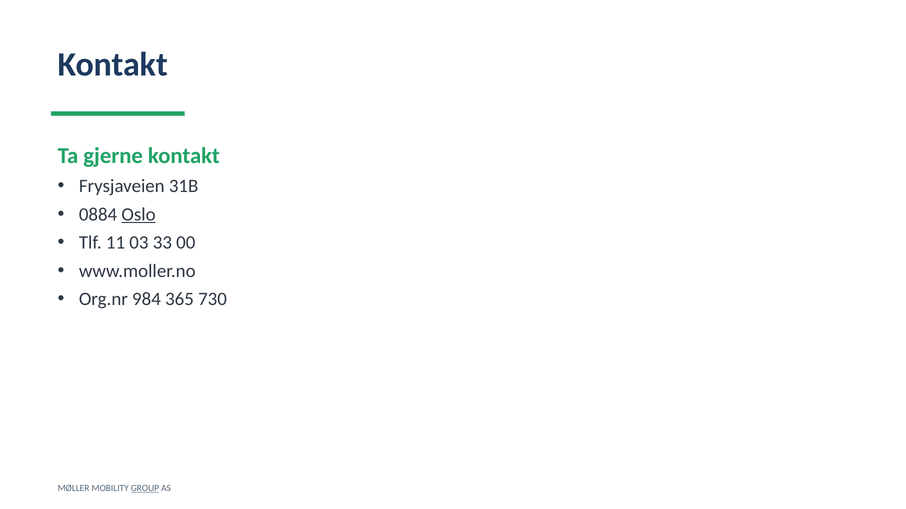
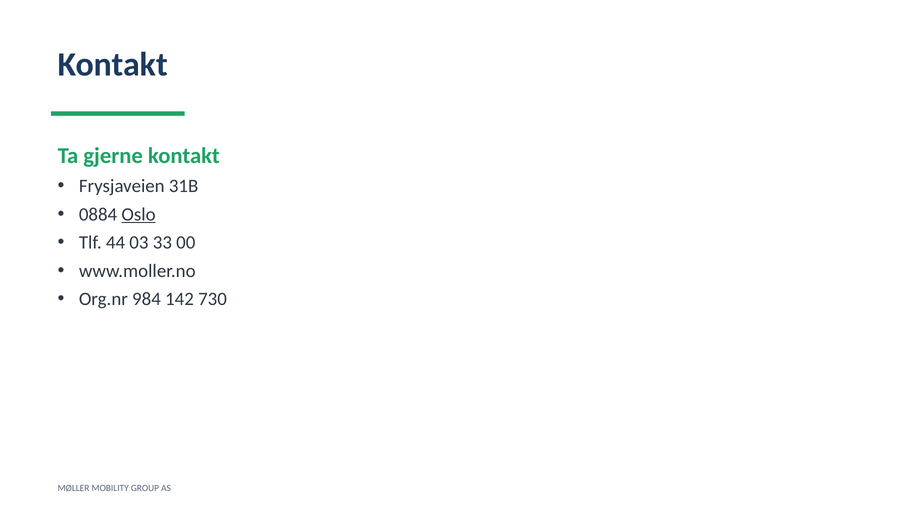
11: 11 -> 44 (116, 243)
365: 365 -> 142 (179, 300)
GROUP underline: present -> none (145, 489)
